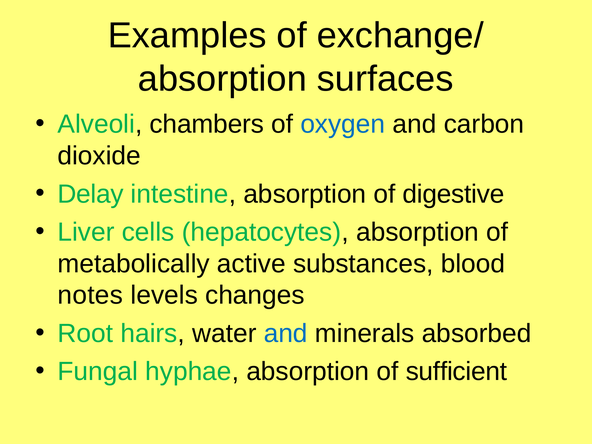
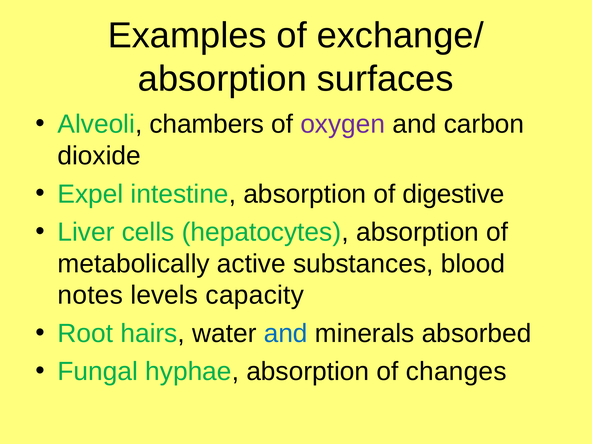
oxygen colour: blue -> purple (343, 124)
Delay: Delay -> Expel (90, 194)
changes: changes -> capacity (255, 295)
sufficient: sufficient -> changes (456, 372)
